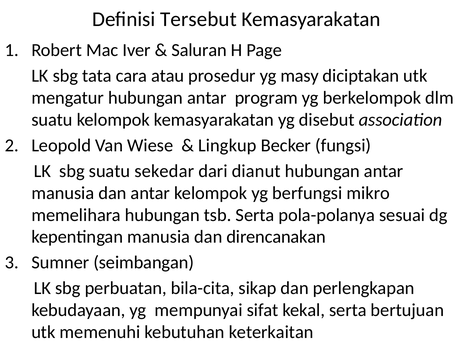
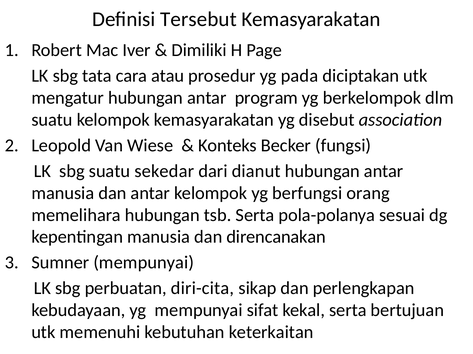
Saluran: Saluran -> Dimiliki (199, 50)
masy: masy -> pada (299, 76)
Lingkup: Lingkup -> Konteks (227, 146)
mikro: mikro -> orang (368, 193)
Sumner seimbangan: seimbangan -> mempunyai (144, 263)
bila-cita: bila-cita -> diri-cita (203, 289)
